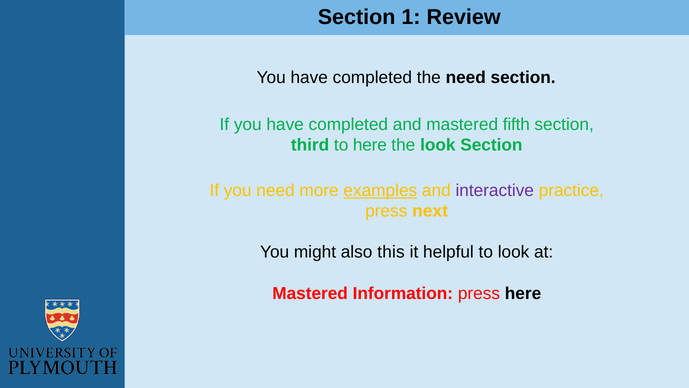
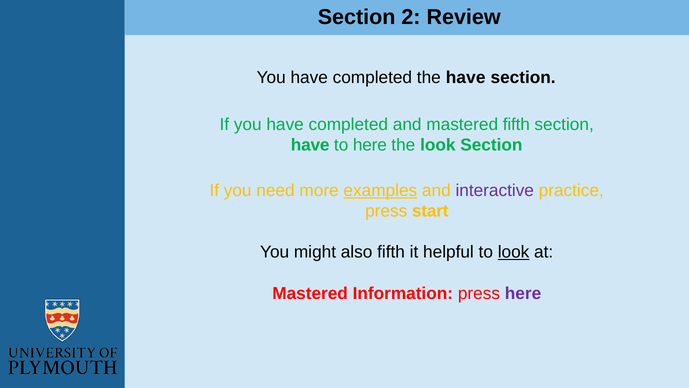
1: 1 -> 2 (411, 17)
the need: need -> have (466, 77)
third: third -> have (310, 145)
next: next -> start (430, 211)
also this: this -> fifth (391, 252)
look underline: none -> present (514, 252)
here colour: black -> purple (523, 293)
